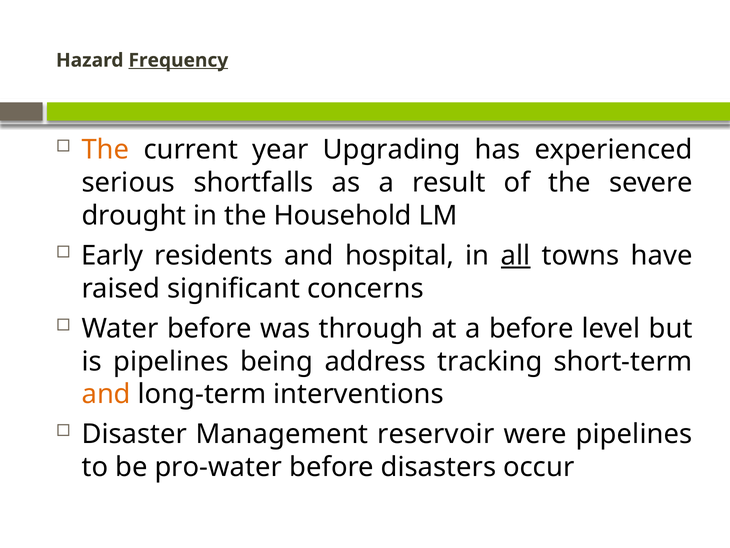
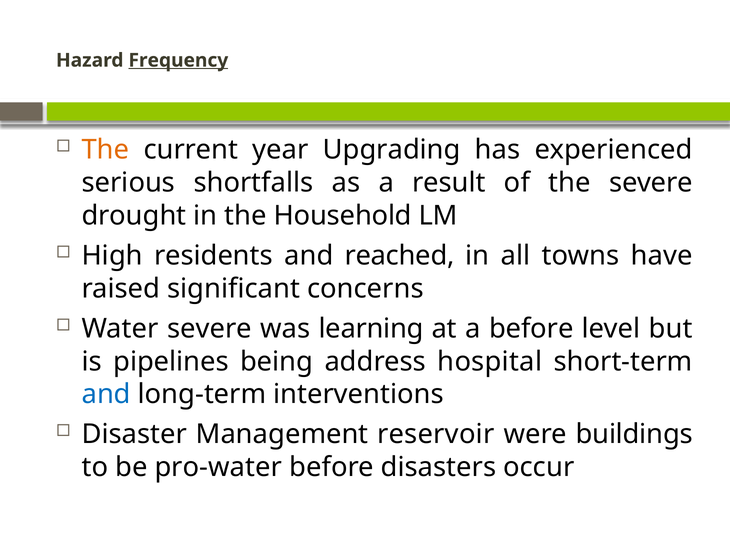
Early: Early -> High (112, 255)
hospital: hospital -> reached (400, 255)
all underline: present -> none (516, 255)
Water before: before -> severe (209, 328)
through: through -> learning (371, 328)
tracking: tracking -> hospital (490, 361)
and colour: orange -> blue (106, 394)
were pipelines: pipelines -> buildings (634, 434)
